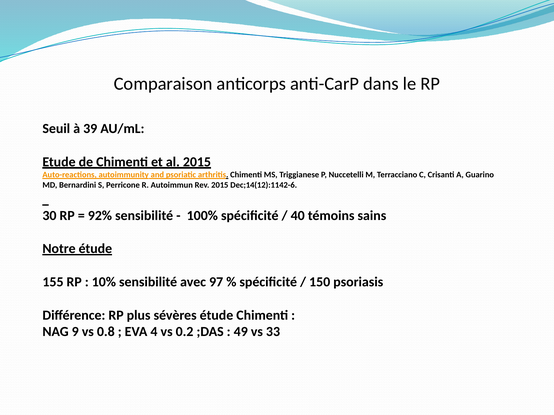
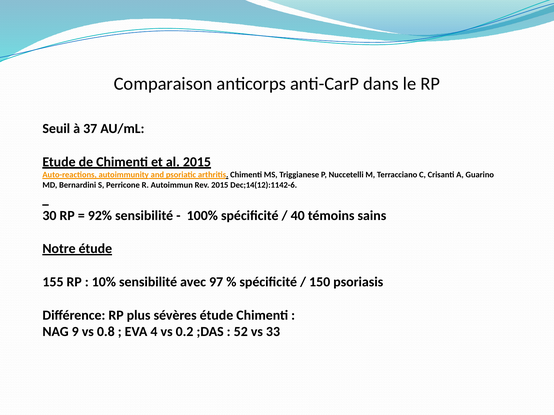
39: 39 -> 37 (90, 129)
49: 49 -> 52 (241, 332)
